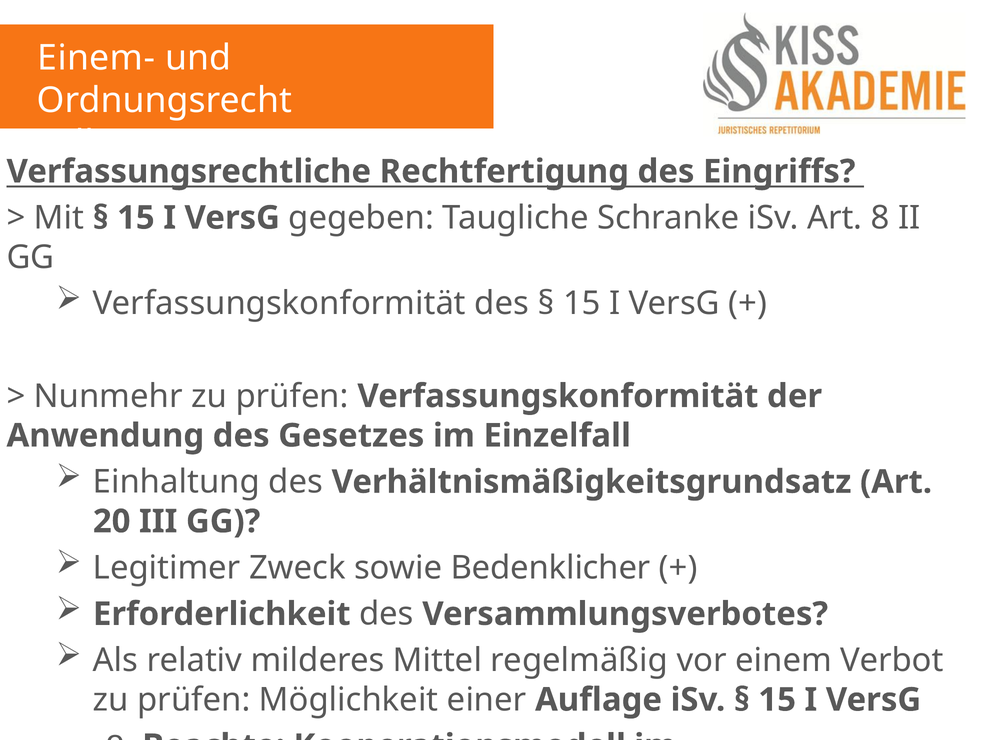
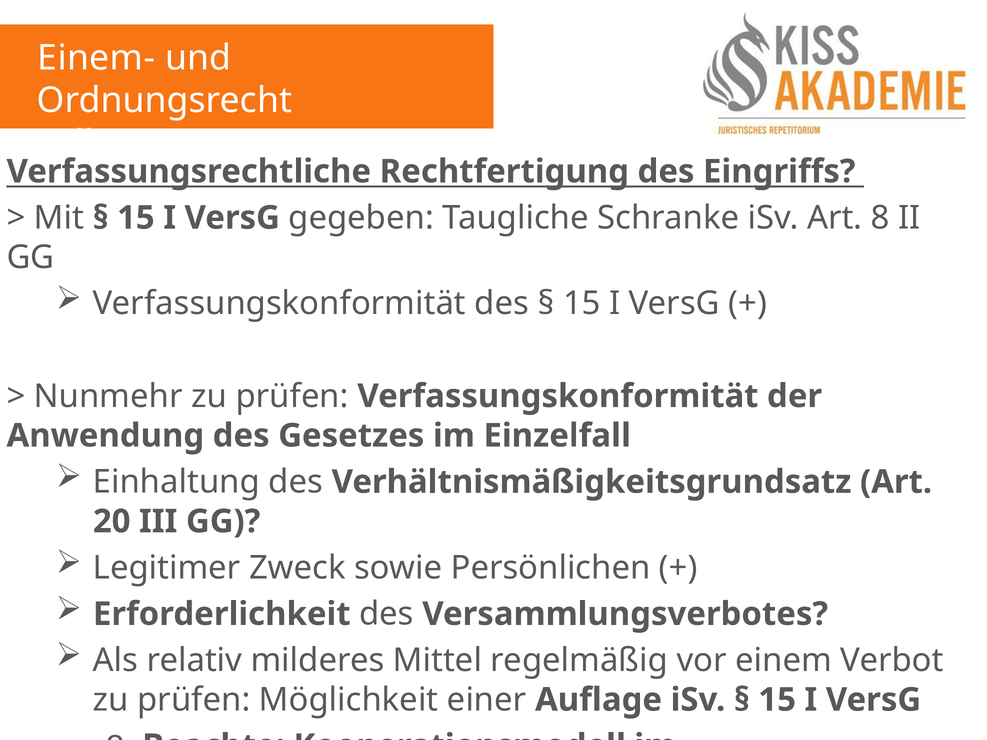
Bedenklicher: Bedenklicher -> Persönlichen (551, 568)
